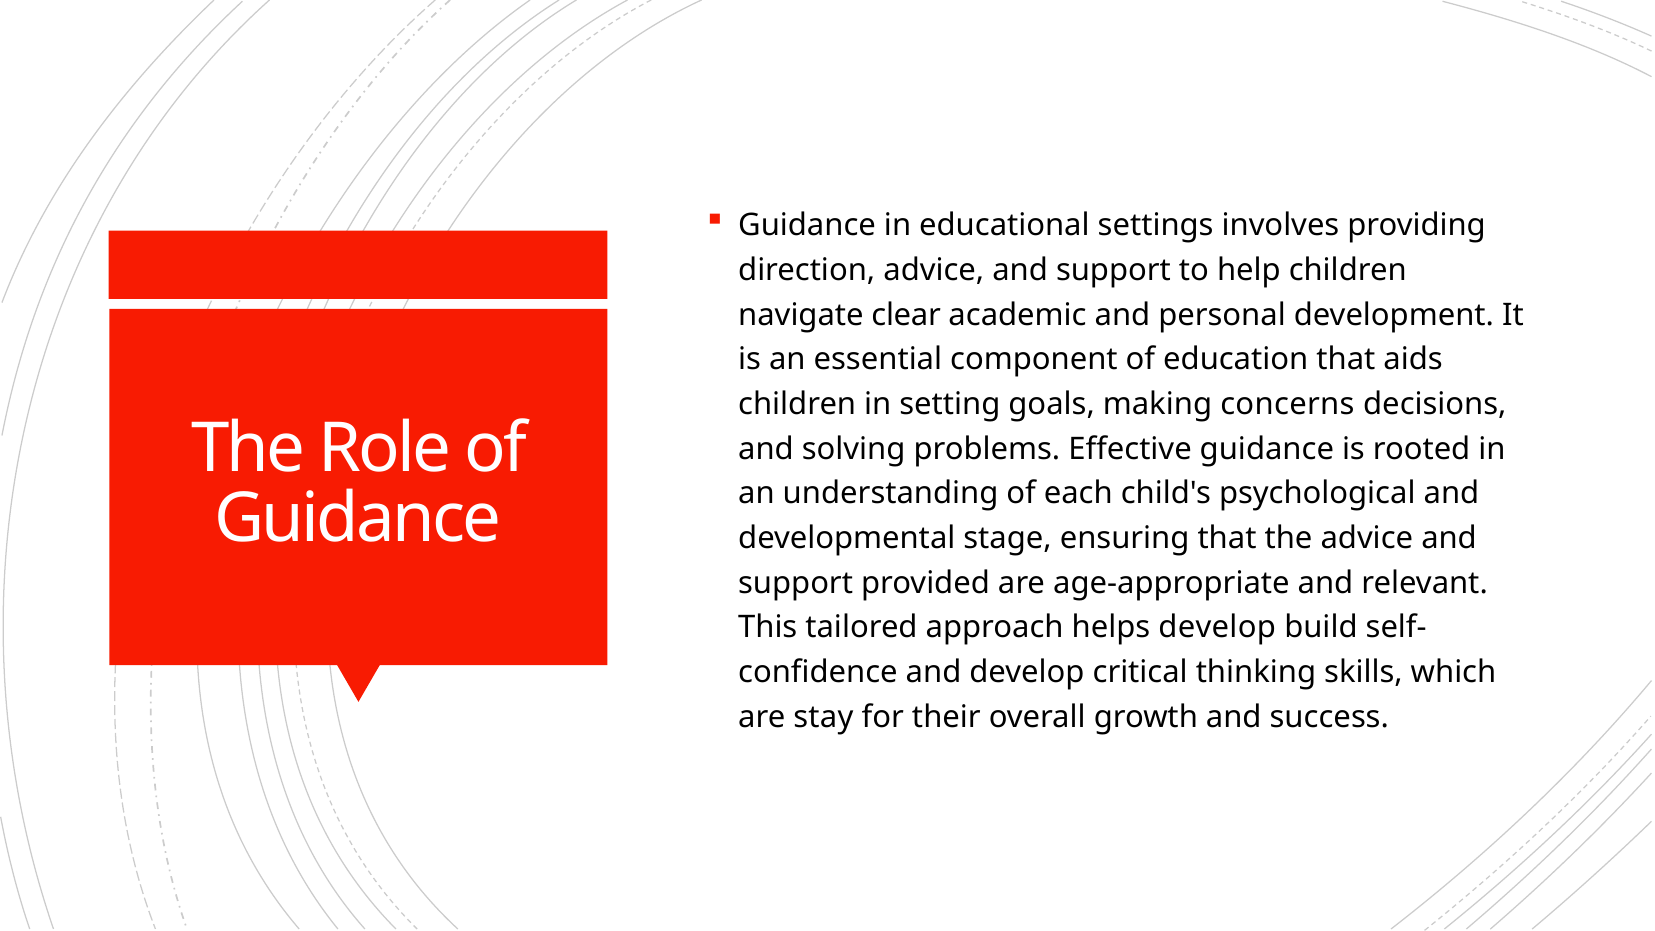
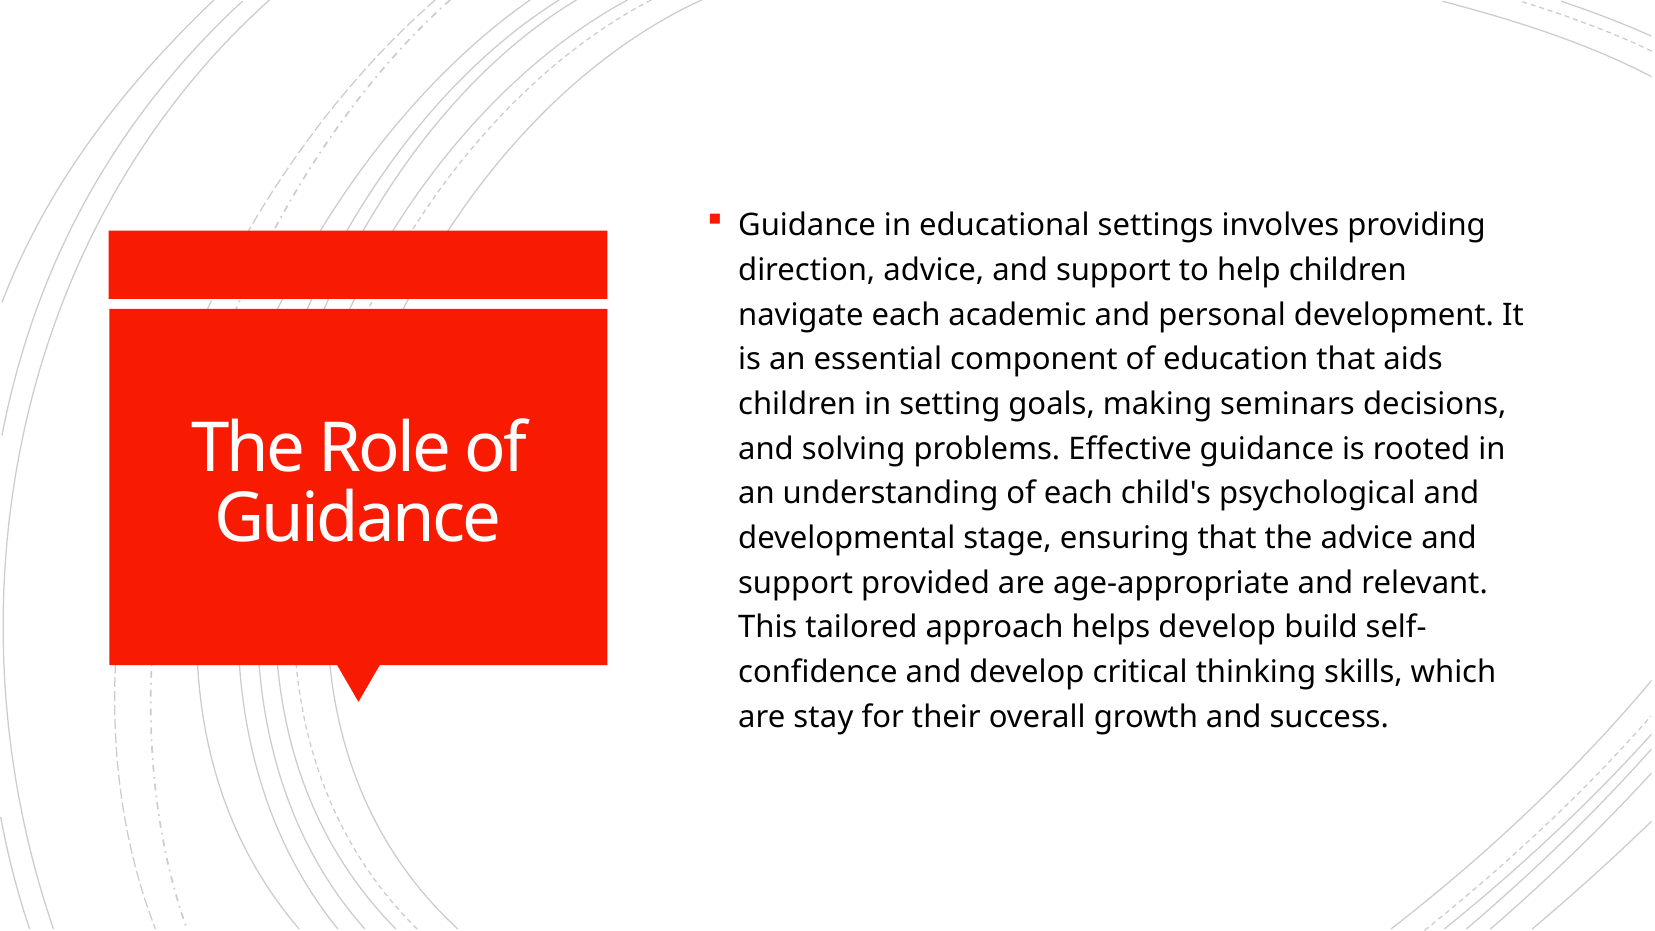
navigate clear: clear -> each (906, 315)
concerns: concerns -> seminars (1287, 404)
